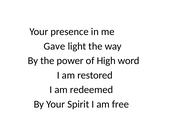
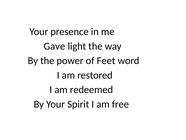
High: High -> Feet (106, 60)
